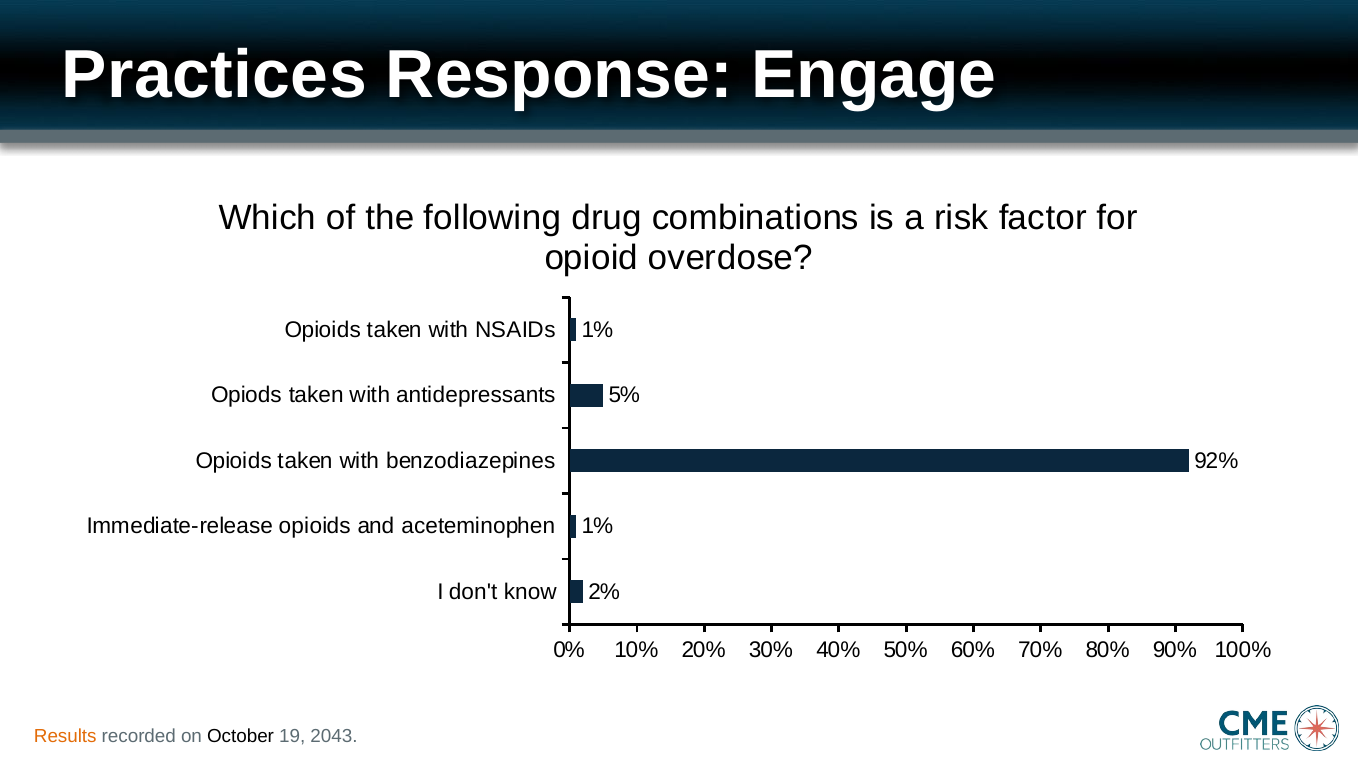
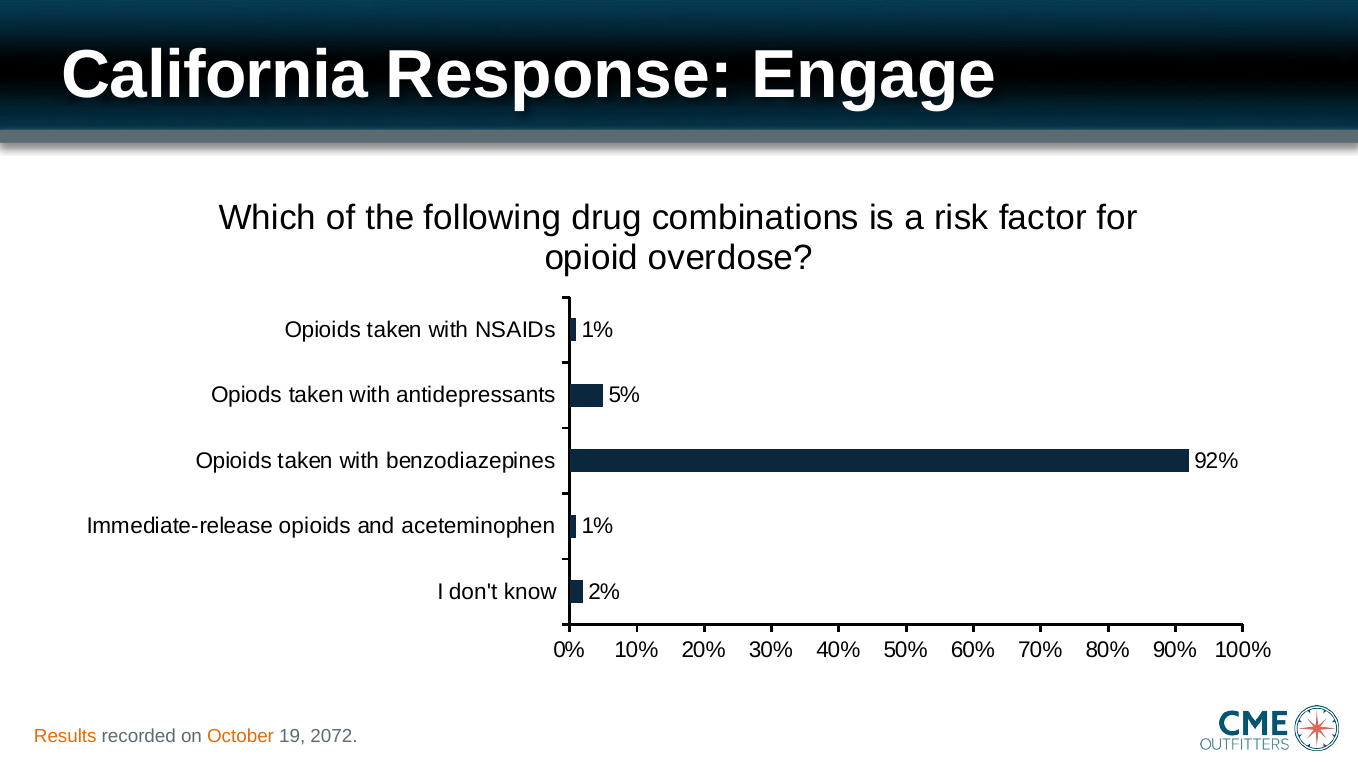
Practices: Practices -> California (215, 75)
October colour: black -> orange (241, 736)
2043: 2043 -> 2072 (334, 736)
